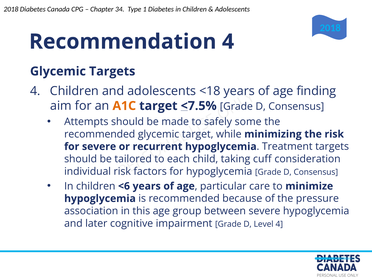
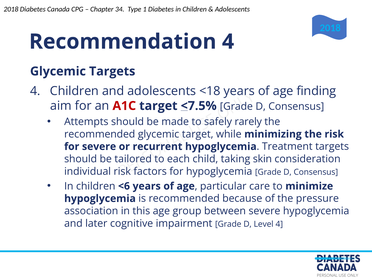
A1C colour: orange -> red (124, 106)
some: some -> rarely (248, 122)
cuff: cuff -> skin (262, 159)
